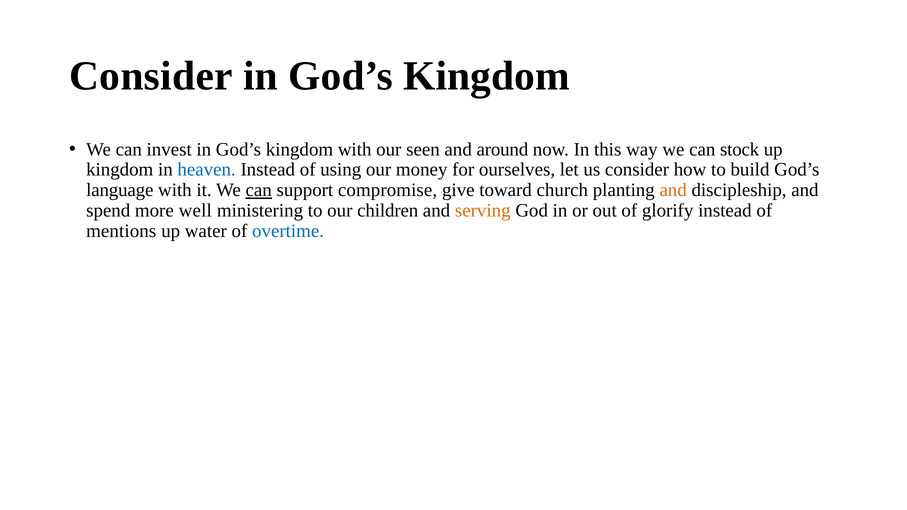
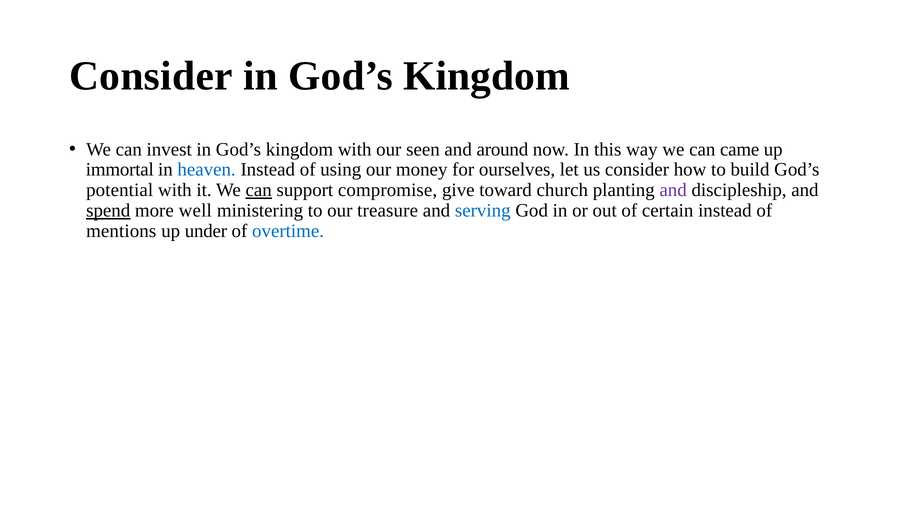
stock: stock -> came (740, 149)
kingdom: kingdom -> immortal (120, 170)
language: language -> potential (120, 190)
and colour: orange -> purple (673, 190)
spend underline: none -> present (108, 211)
children: children -> treasure (388, 211)
serving colour: orange -> blue (483, 211)
glorify: glorify -> certain (668, 211)
water: water -> under (206, 231)
